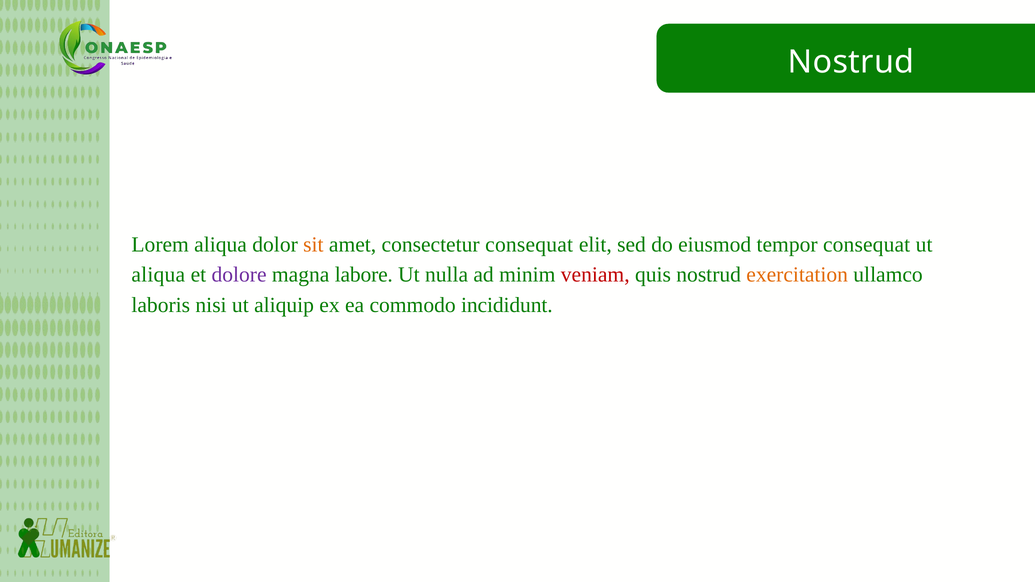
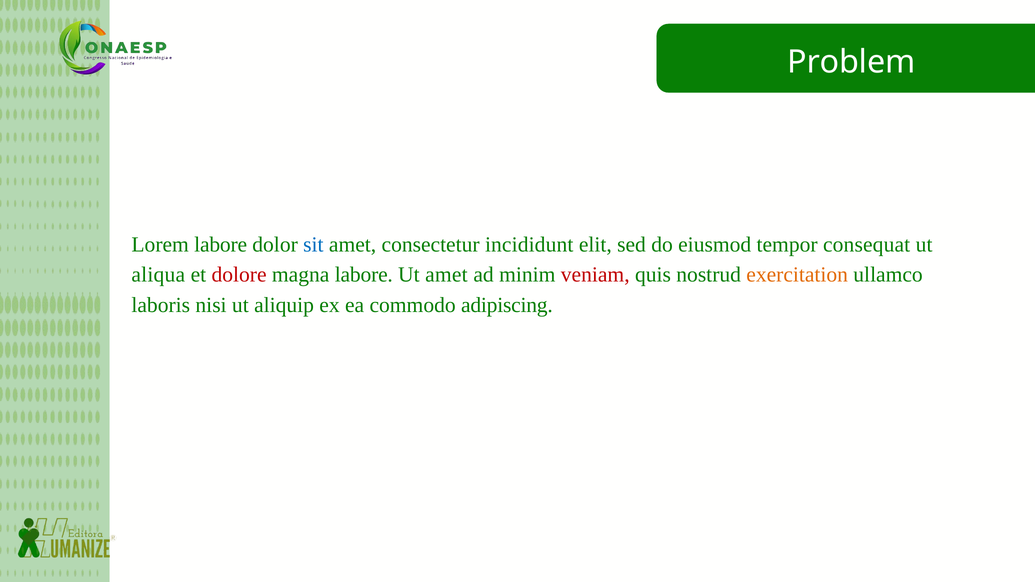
Nostrud: Nostrud -> Problem (851, 62)
Lorem aliqua: aliqua -> labore (221, 245)
sit colour: orange -> blue (313, 245)
consectetur consequat: consequat -> incididunt (529, 245)
dolore colour: purple -> red (239, 275)
Ut nulla: nulla -> amet (446, 275)
incididunt: incididunt -> adipiscing (507, 305)
